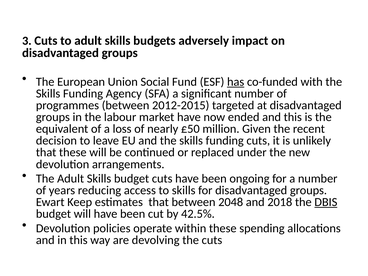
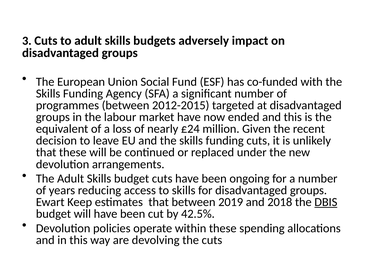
has underline: present -> none (236, 82)
£50: £50 -> £24 (190, 129)
2048: 2048 -> 2019 (231, 202)
